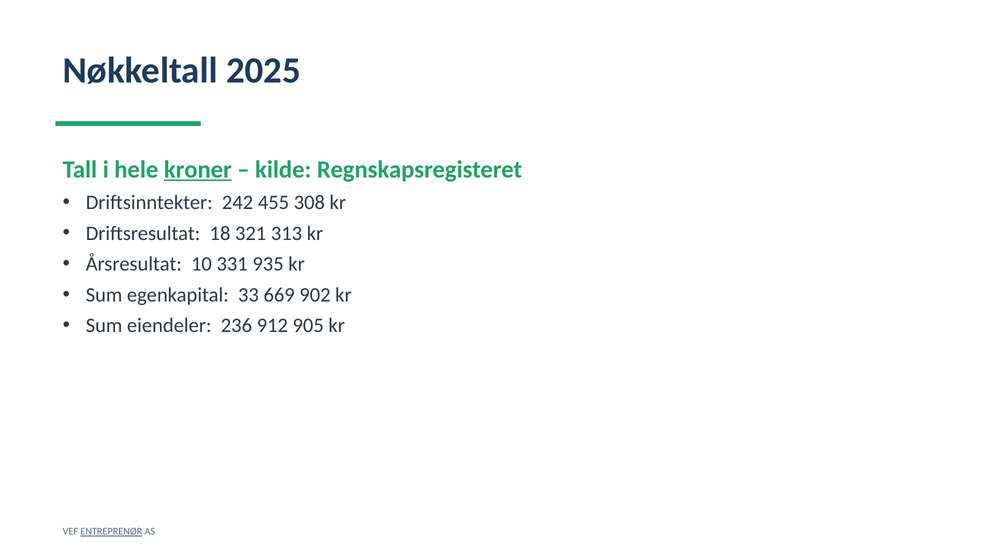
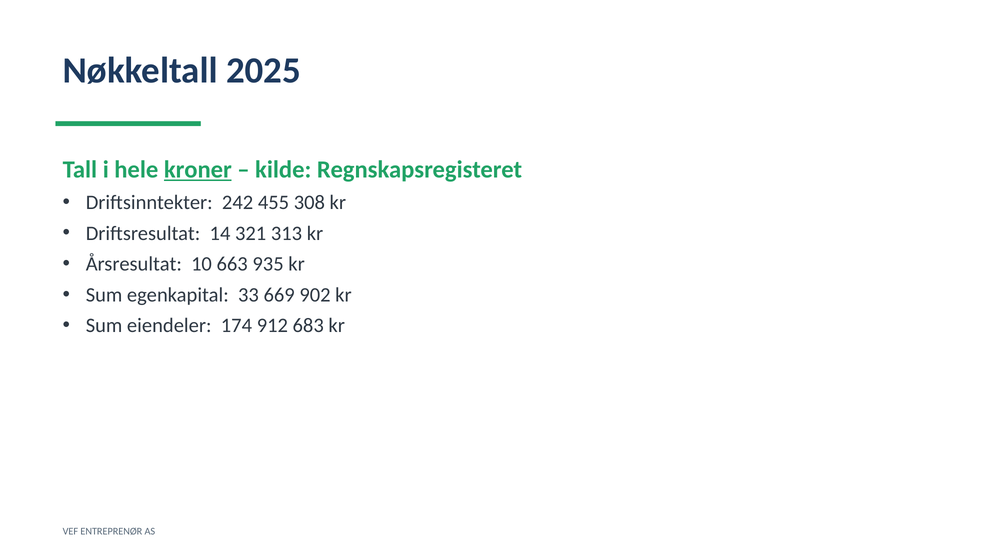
18: 18 -> 14 (220, 233)
331: 331 -> 663 (232, 264)
236: 236 -> 174 (236, 326)
905: 905 -> 683 (308, 326)
ENTREPRENØR underline: present -> none (111, 532)
